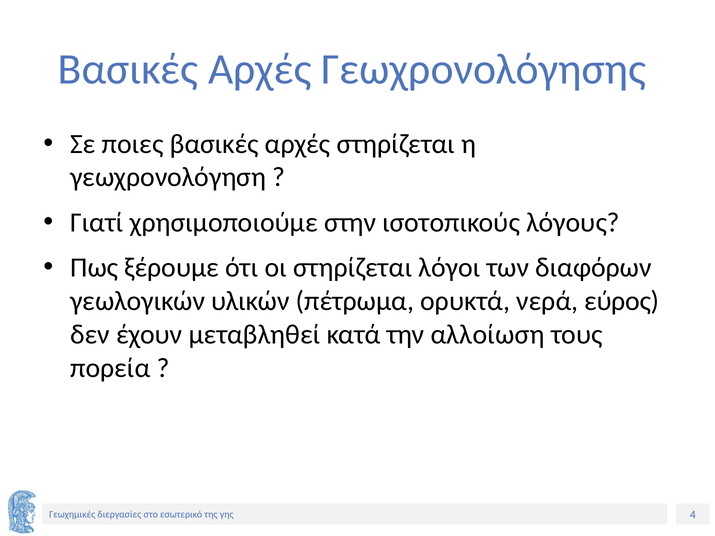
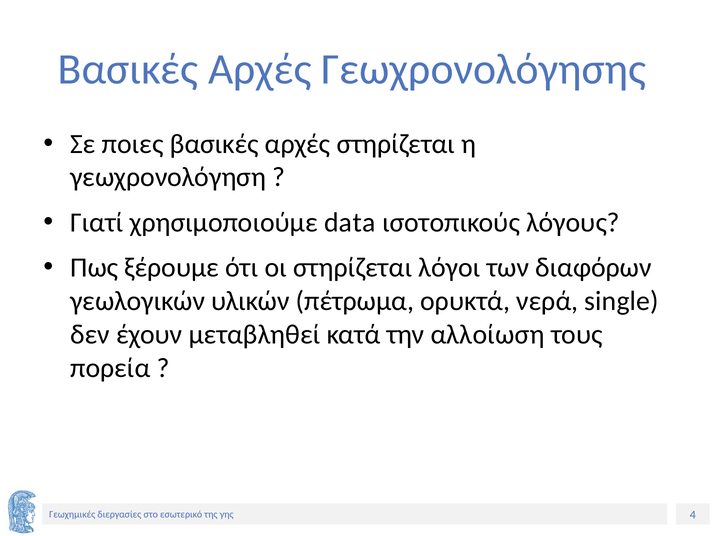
στην: στην -> data (350, 223)
εύρος: εύρος -> single (622, 301)
